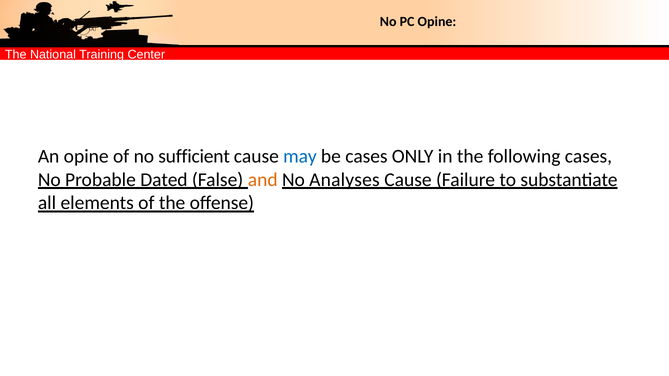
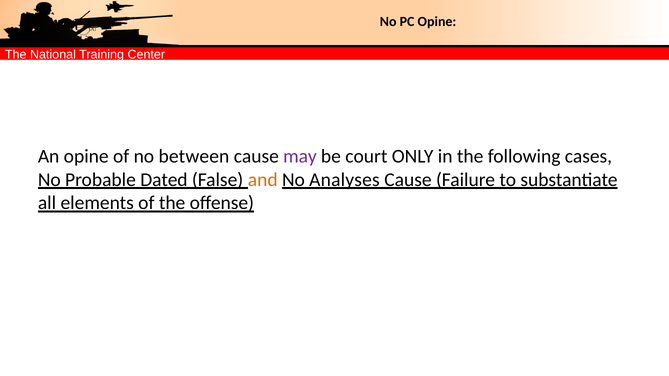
sufficient: sufficient -> between (194, 156)
may colour: blue -> purple (300, 156)
be cases: cases -> court (366, 156)
